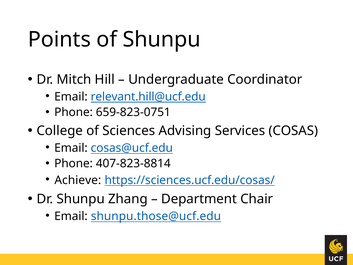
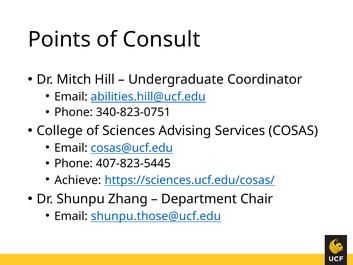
of Shunpu: Shunpu -> Consult (161, 40)
relevant.hill@ucf.edu: relevant.hill@ucf.edu -> abilities.hill@ucf.edu (148, 97)
659-823-0751: 659-823-0751 -> 340-823-0751 (133, 112)
407-823-8814: 407-823-8814 -> 407-823-5445 (133, 163)
